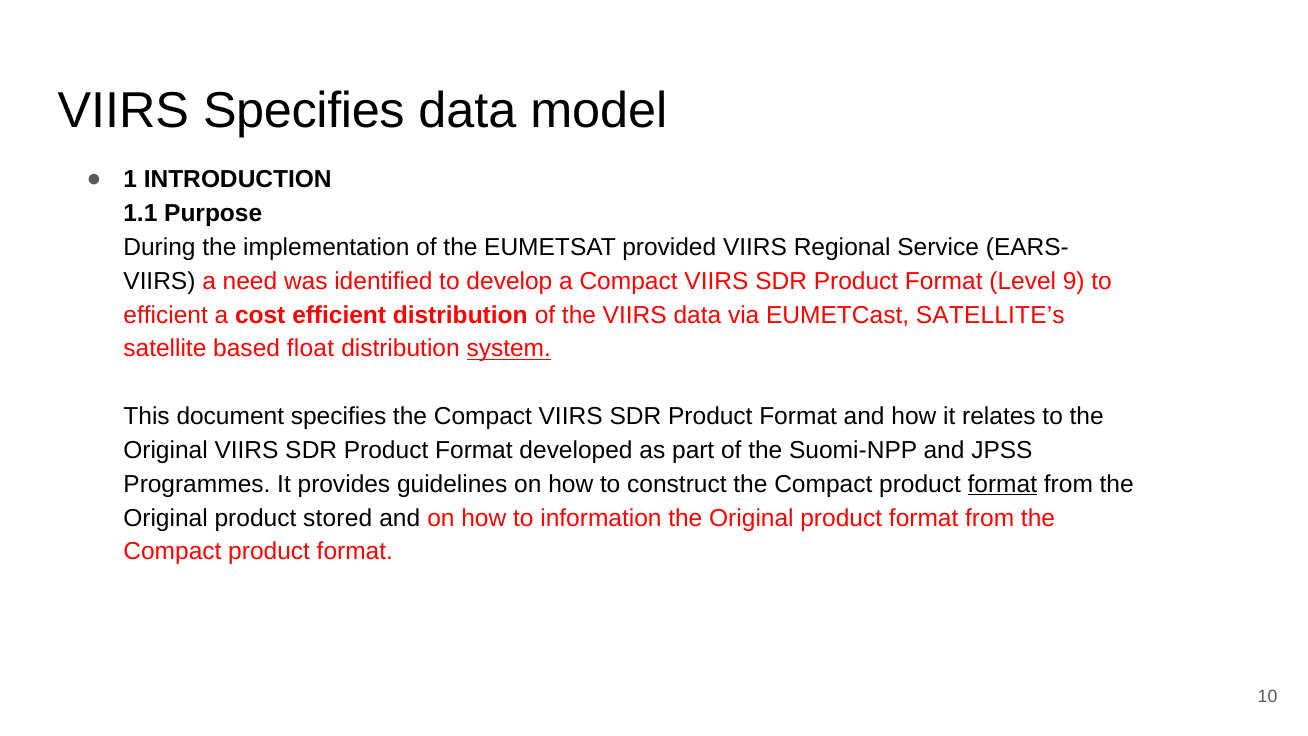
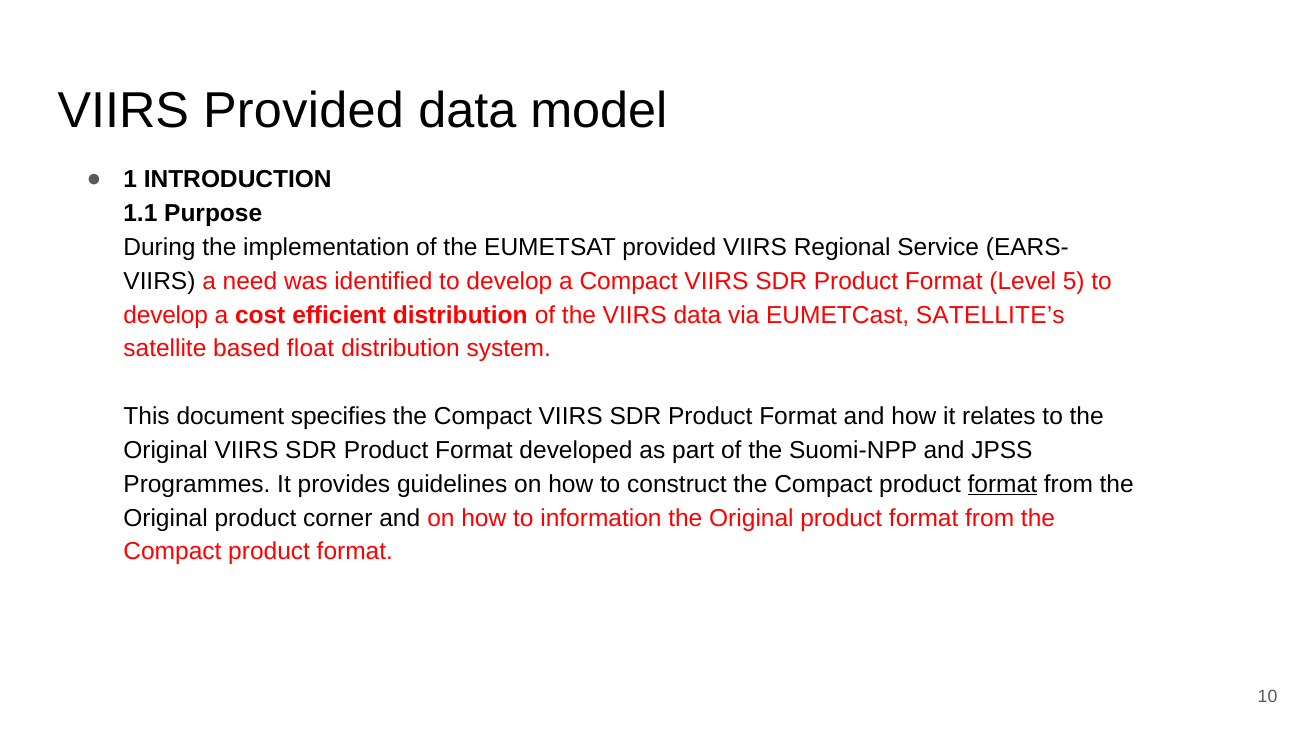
VIIRS Specifies: Specifies -> Provided (304, 111)
9: 9 -> 5 (1074, 281)
efficient: efficient -> develop (166, 315)
system underline: present -> none (509, 349)
stored: stored -> corner (338, 518)
